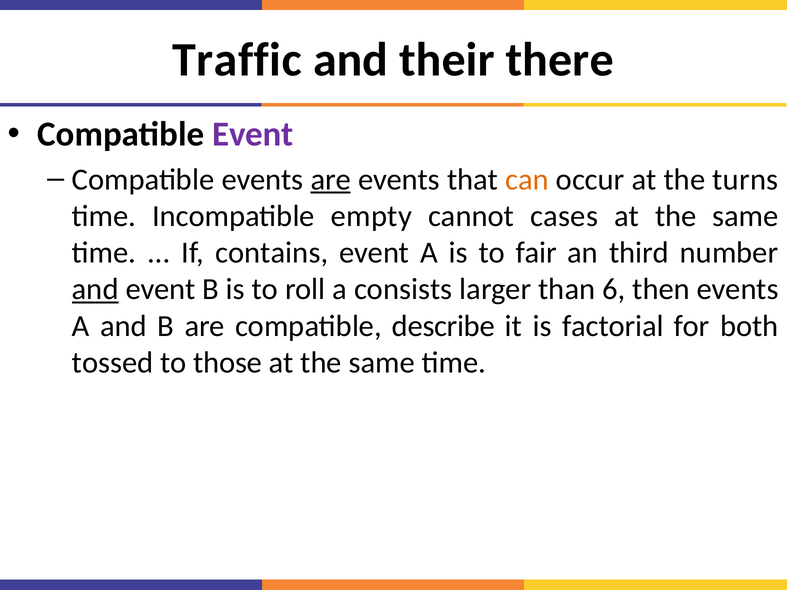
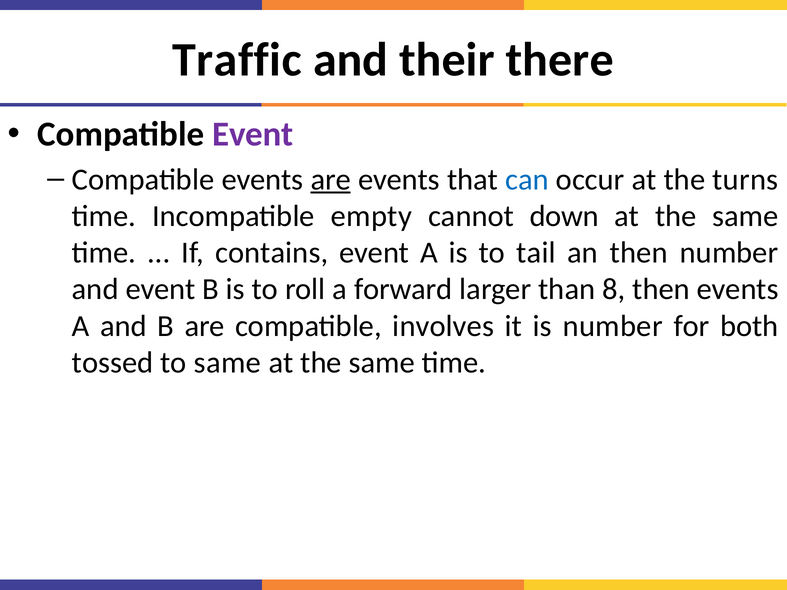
can colour: orange -> blue (527, 180)
cases: cases -> down (564, 216)
fair: fair -> tail (536, 253)
an third: third -> then (639, 253)
and underline: present -> none (95, 289)
consists: consists -> forward (403, 289)
6: 6 -> 8 (614, 289)
describe: describe -> involves (443, 326)
is factorial: factorial -> number (613, 326)
to those: those -> same (227, 363)
